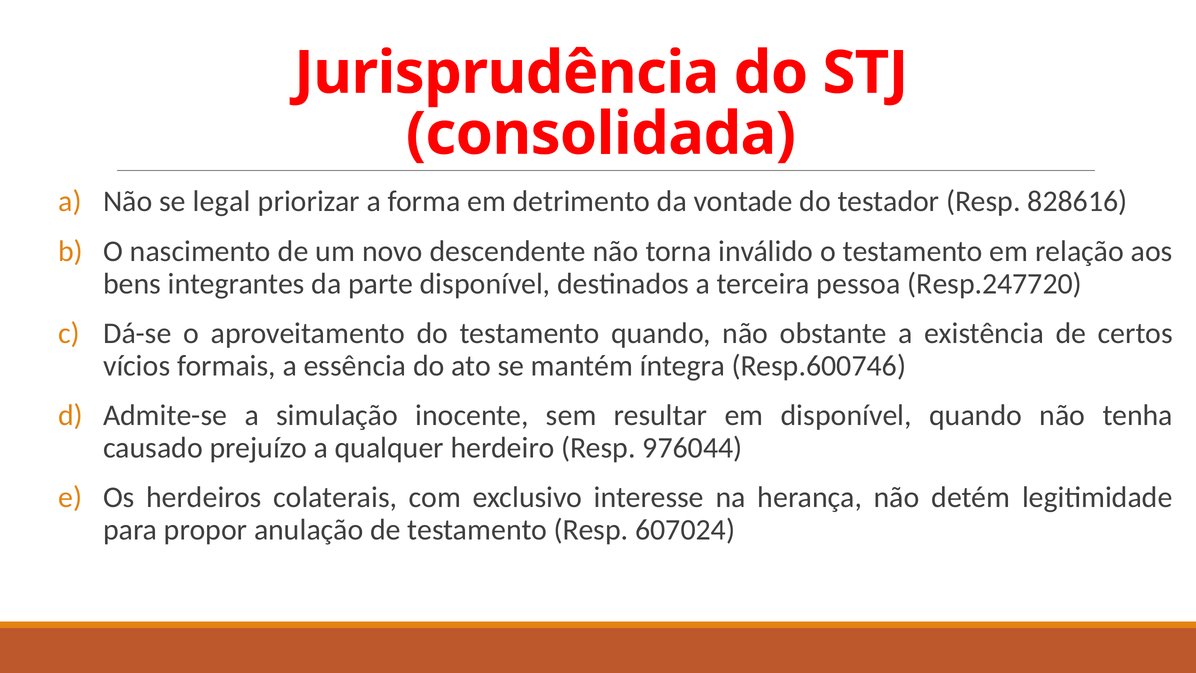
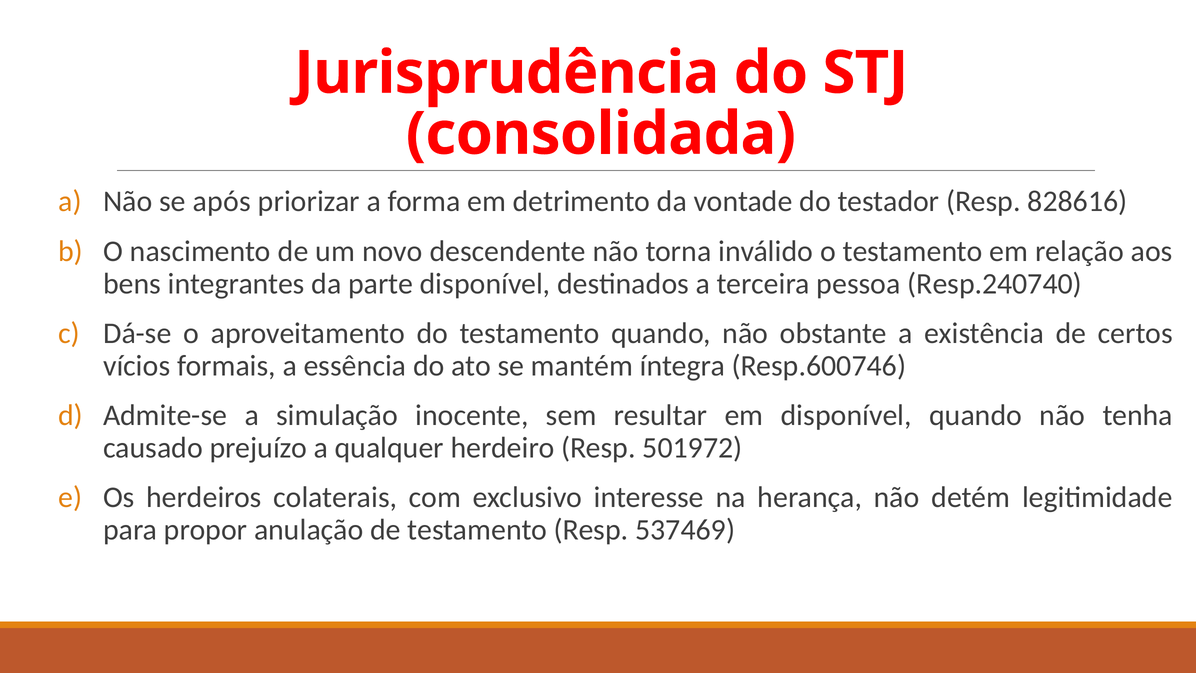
legal: legal -> após (222, 202)
Resp.247720: Resp.247720 -> Resp.240740 (995, 284)
976044: 976044 -> 501972 (692, 448)
607024: 607024 -> 537469 (685, 530)
